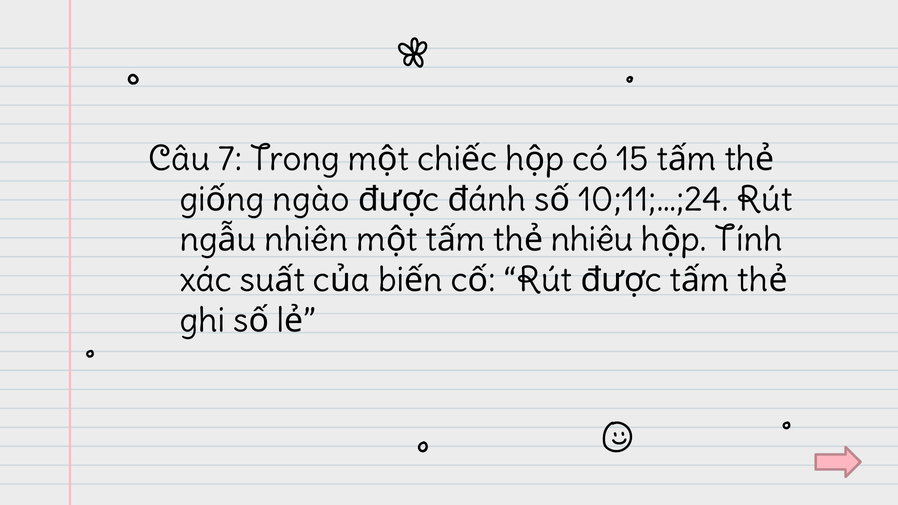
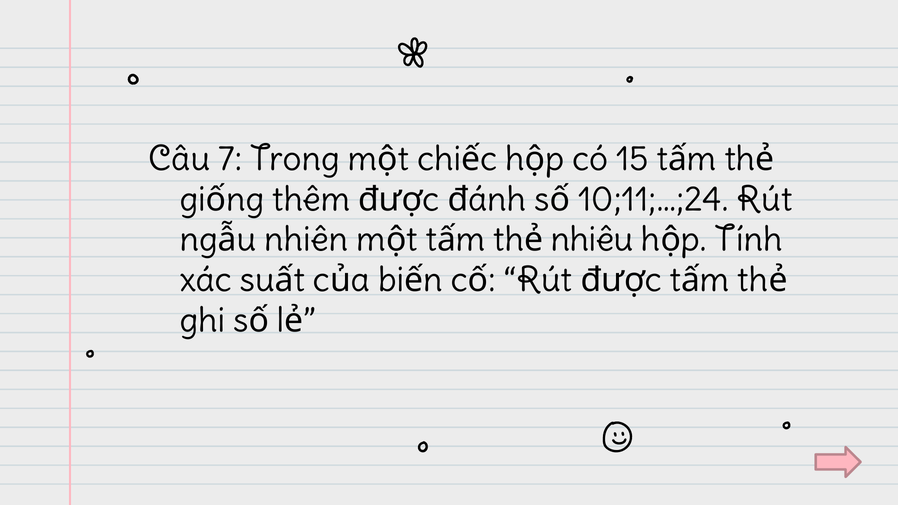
ngào: ngào -> thêm (311, 199)
